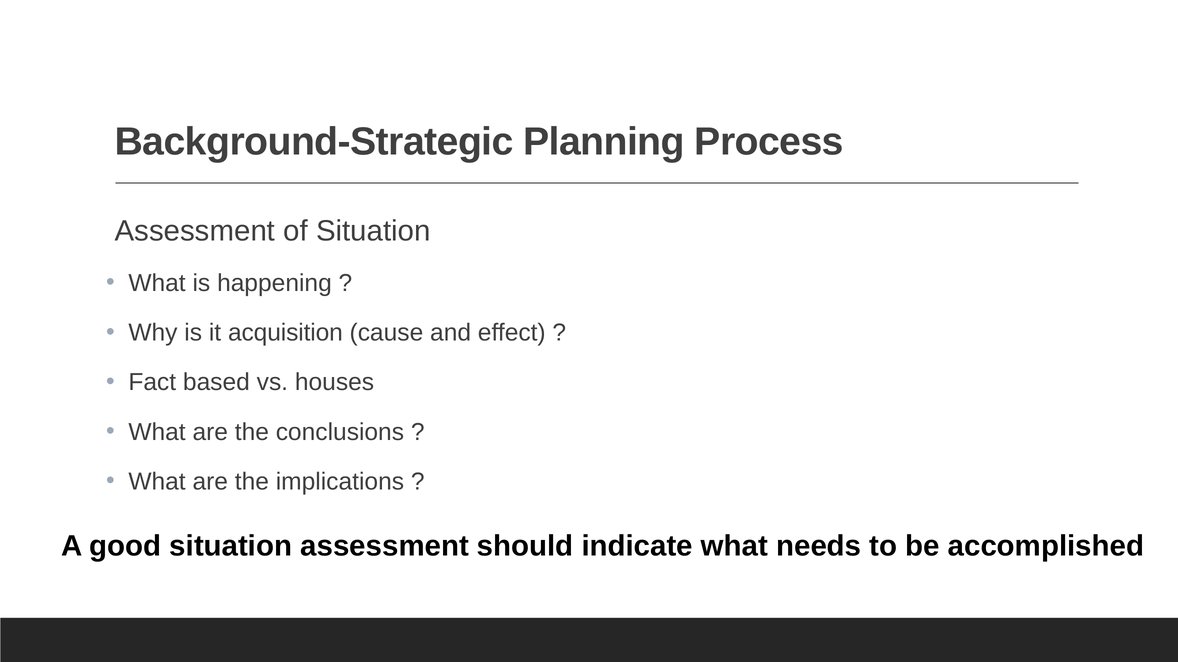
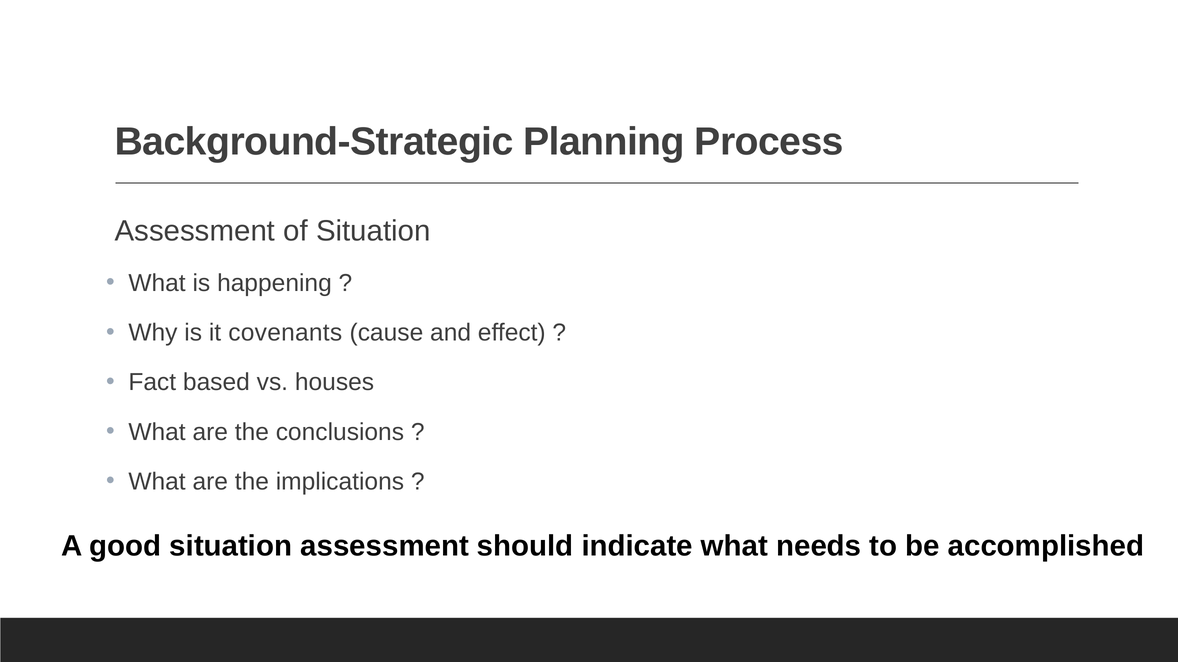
acquisition: acquisition -> covenants (285, 333)
